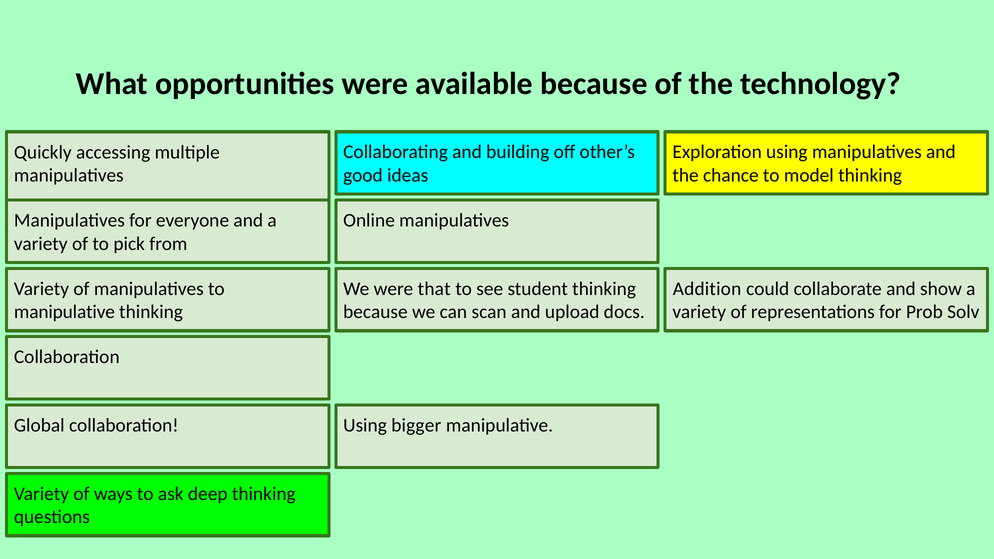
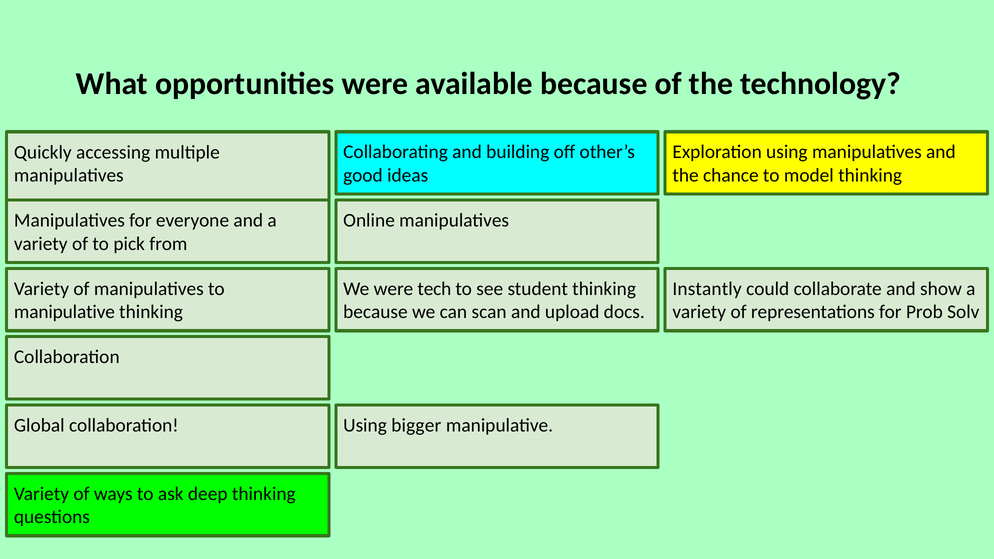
that: that -> tech (434, 289)
Addition: Addition -> Instantly (707, 289)
